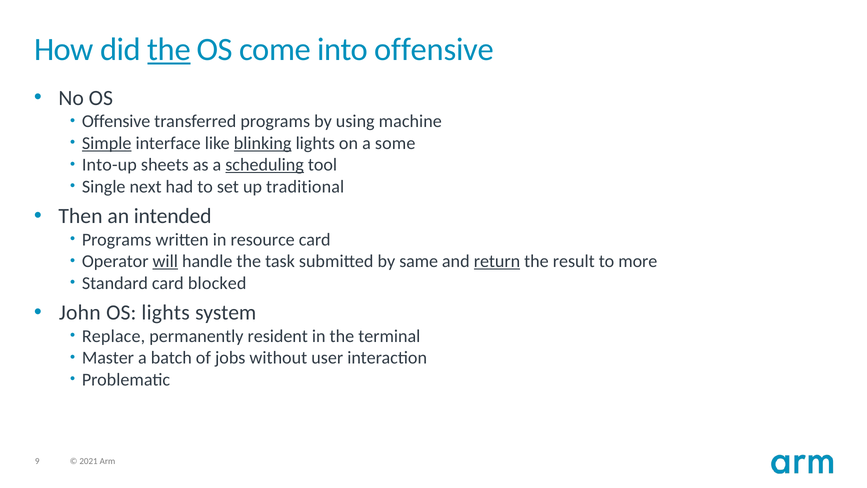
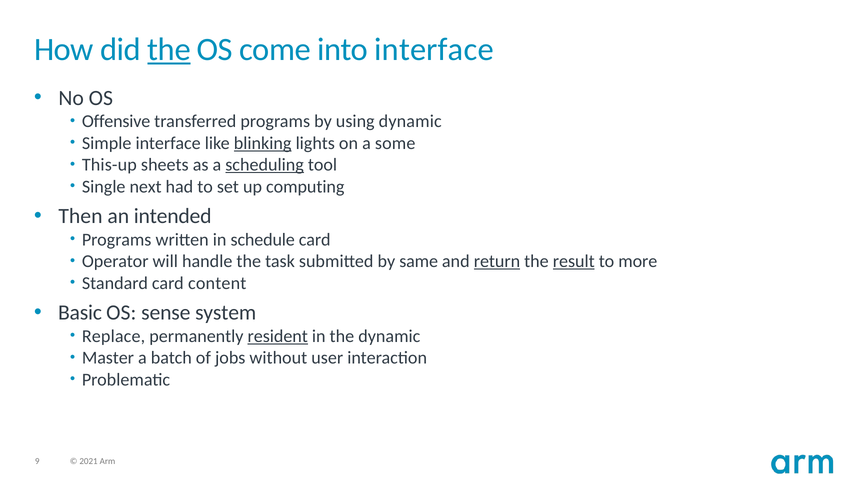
into offensive: offensive -> interface (434, 50)
using machine: machine -> dynamic (410, 121)
Simple underline: present -> none (107, 143)
Into-up: Into-up -> This-up (109, 165)
traditional: traditional -> computing (305, 186)
resource: resource -> schedule (263, 240)
will underline: present -> none (165, 261)
result underline: none -> present (574, 261)
blocked: blocked -> content (217, 283)
John: John -> Basic (80, 313)
OS lights: lights -> sense (166, 313)
resident underline: none -> present (278, 336)
the terminal: terminal -> dynamic (389, 336)
